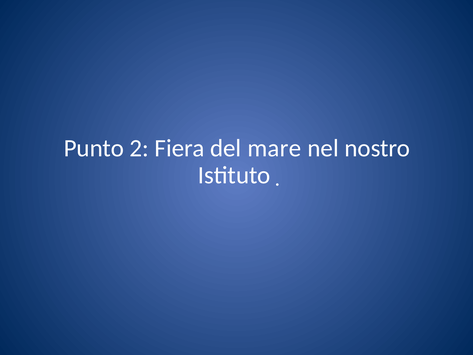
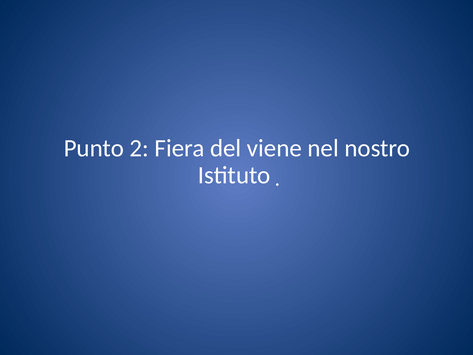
mare: mare -> viene (274, 148)
